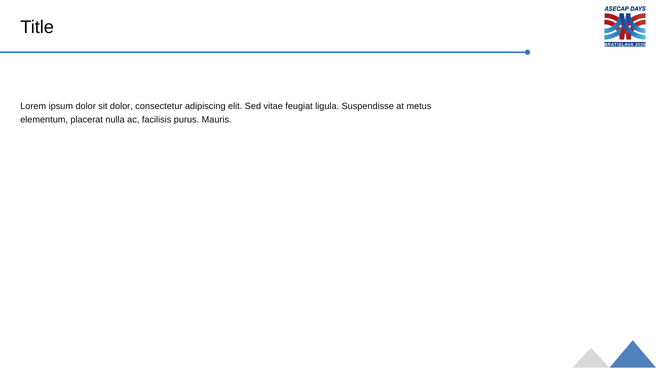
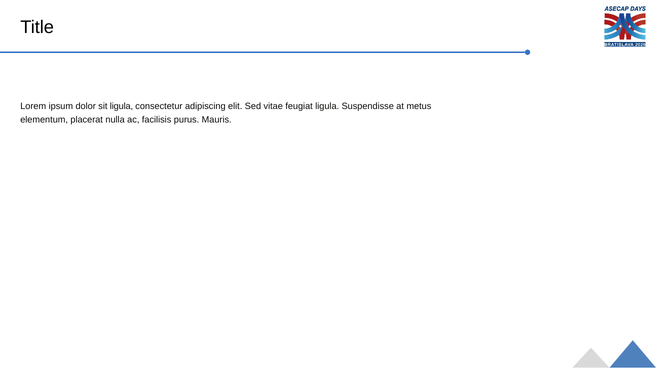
sit dolor: dolor -> ligula (121, 106)
